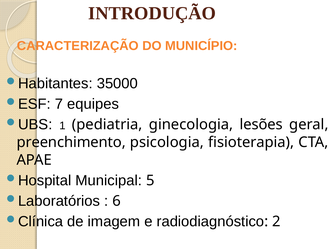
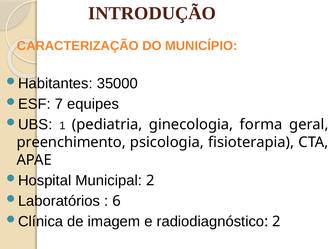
lesões: lesões -> forma (261, 125)
Municipal 5: 5 -> 2 (150, 181)
